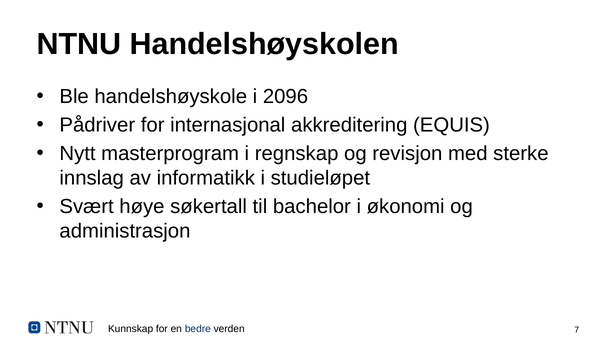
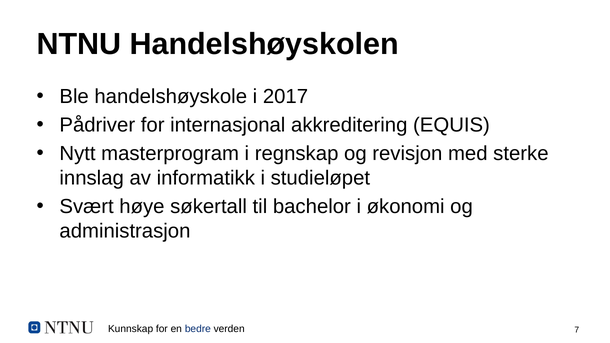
2096: 2096 -> 2017 (285, 97)
